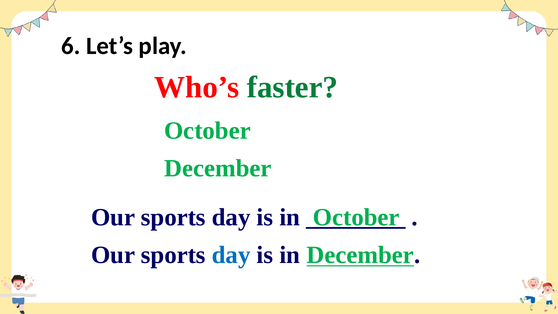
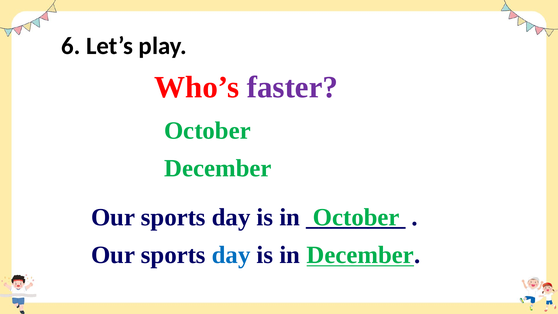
faster colour: green -> purple (292, 87)
